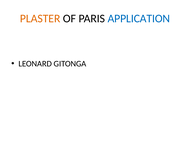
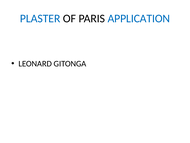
PLASTER colour: orange -> blue (40, 18)
